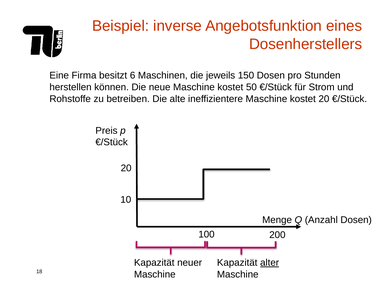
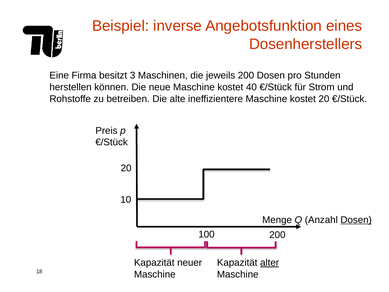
6: 6 -> 3 (133, 75)
jeweils 150: 150 -> 200 (246, 75)
50: 50 -> 40 (251, 87)
Dosen underline: none -> present (356, 220)
